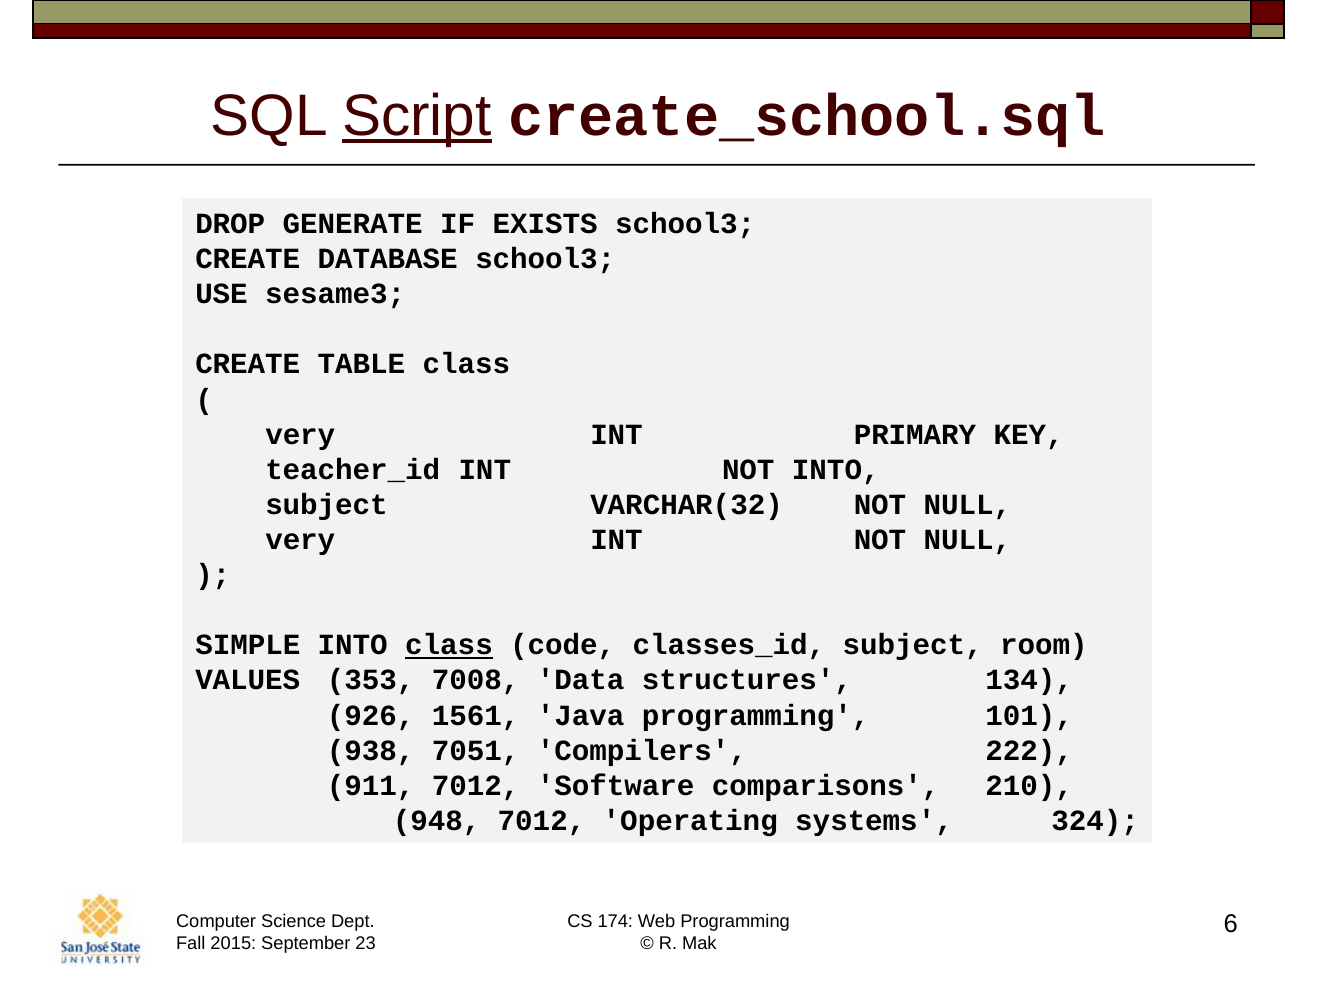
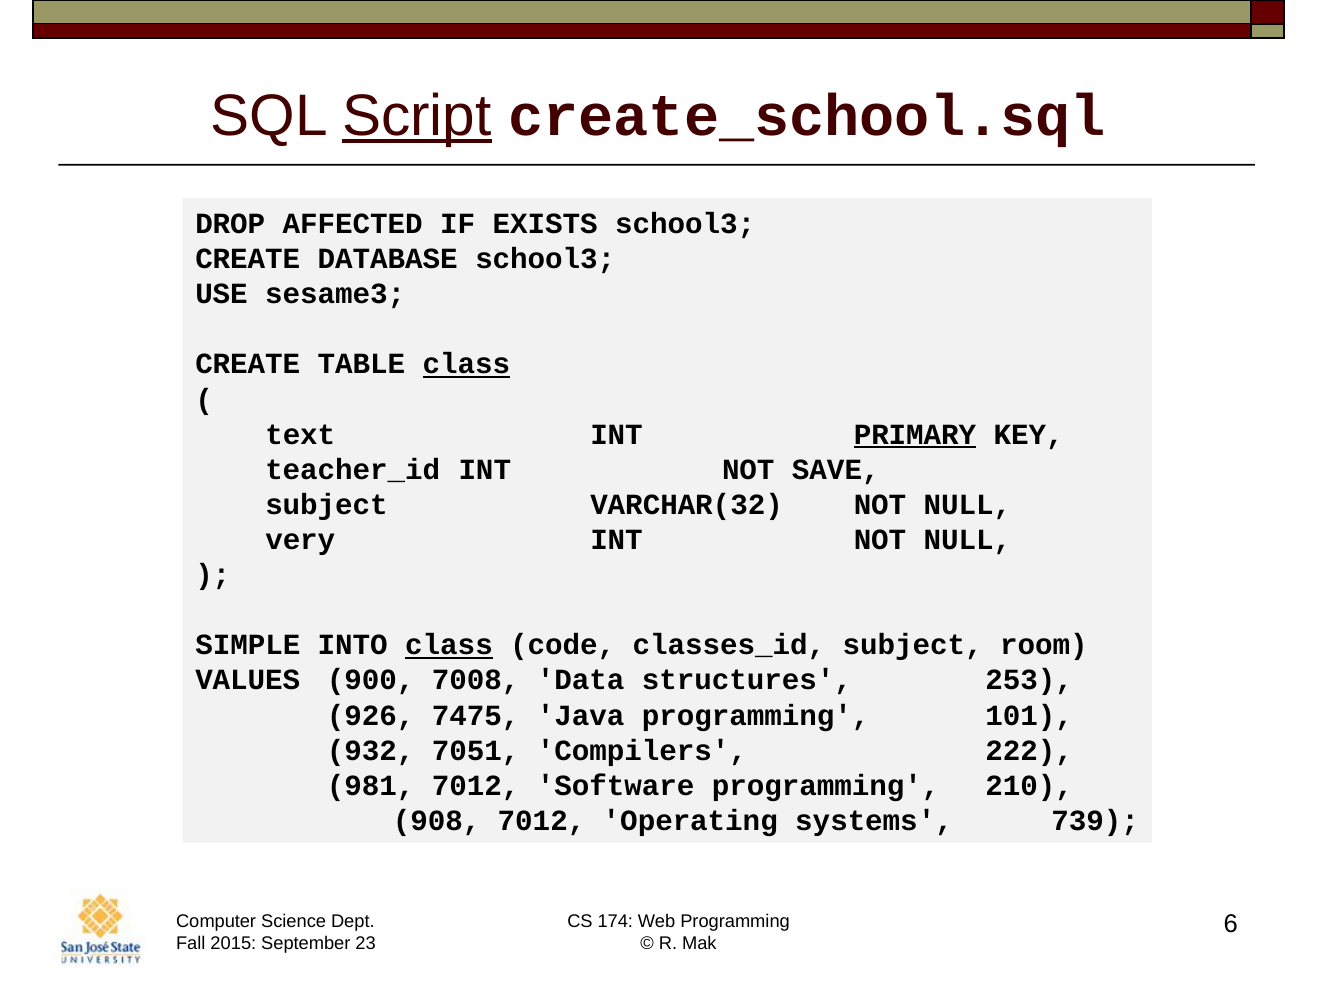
GENERATE: GENERATE -> AFFECTED (353, 224)
class underline: none -> present (466, 364)
very: very -> text (300, 434)
PRIMARY underline: none -> present (915, 434)
NOT INTO: INTO -> SAVE (836, 470)
353: 353 -> 900 (371, 680)
134: 134 -> 253 (1029, 680)
1561: 1561 -> 7475 (476, 715)
938: 938 -> 932 (371, 750)
911: 911 -> 981 (371, 785)
Software comparisons: comparisons -> programming (826, 785)
948: 948 -> 908 (437, 821)
324: 324 -> 739 (1095, 821)
